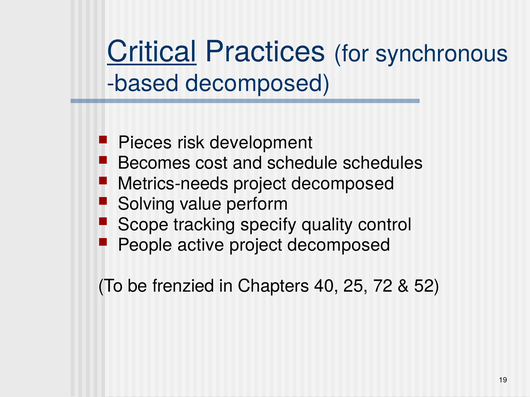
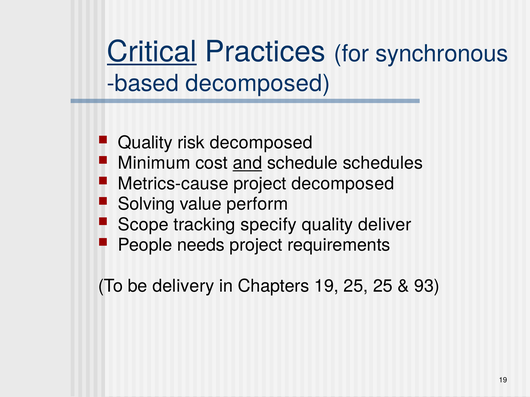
Pieces: Pieces -> Quality (145, 143)
risk development: development -> decomposed (261, 143)
Becomes: Becomes -> Minimum (154, 163)
and underline: none -> present (247, 163)
Metrics-needs: Metrics-needs -> Metrics-cause (173, 184)
control: control -> deliver (385, 225)
active: active -> needs (201, 245)
decomposed: decomposed -> requirements (339, 245)
frenzied: frenzied -> delivery (183, 286)
Chapters 40: 40 -> 19 (326, 286)
25 72: 72 -> 25 (383, 286)
52: 52 -> 93 (427, 286)
